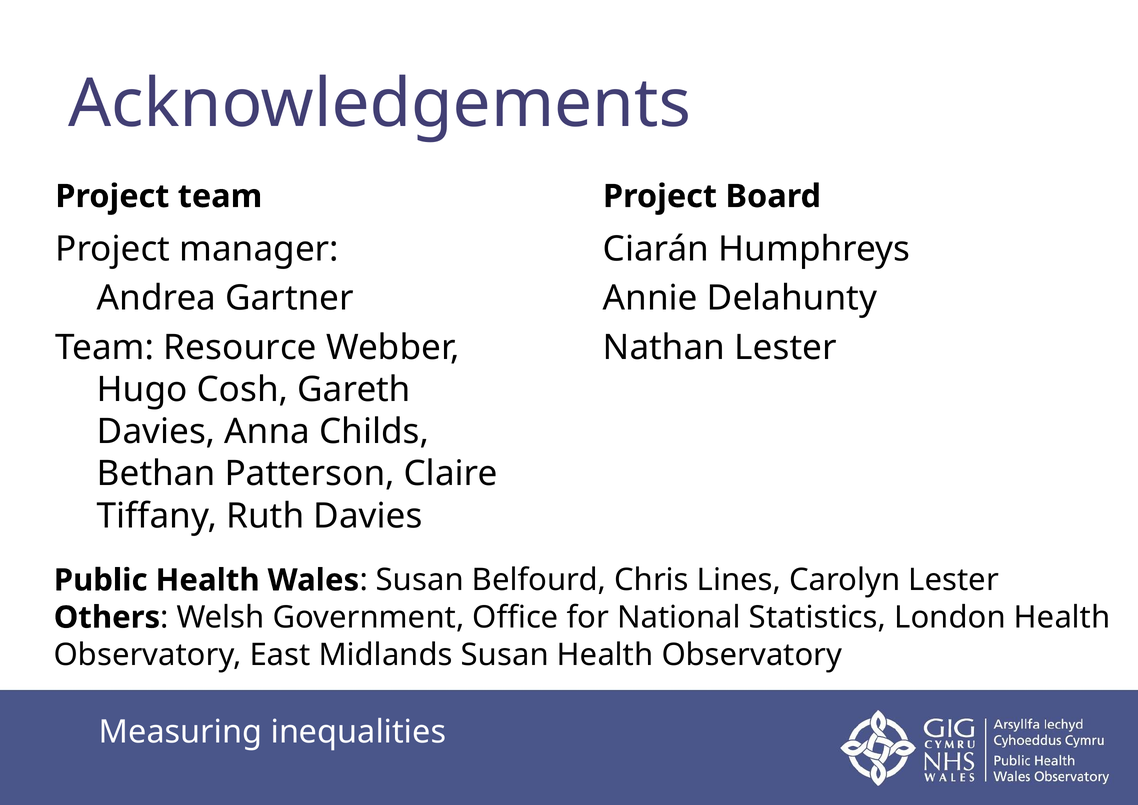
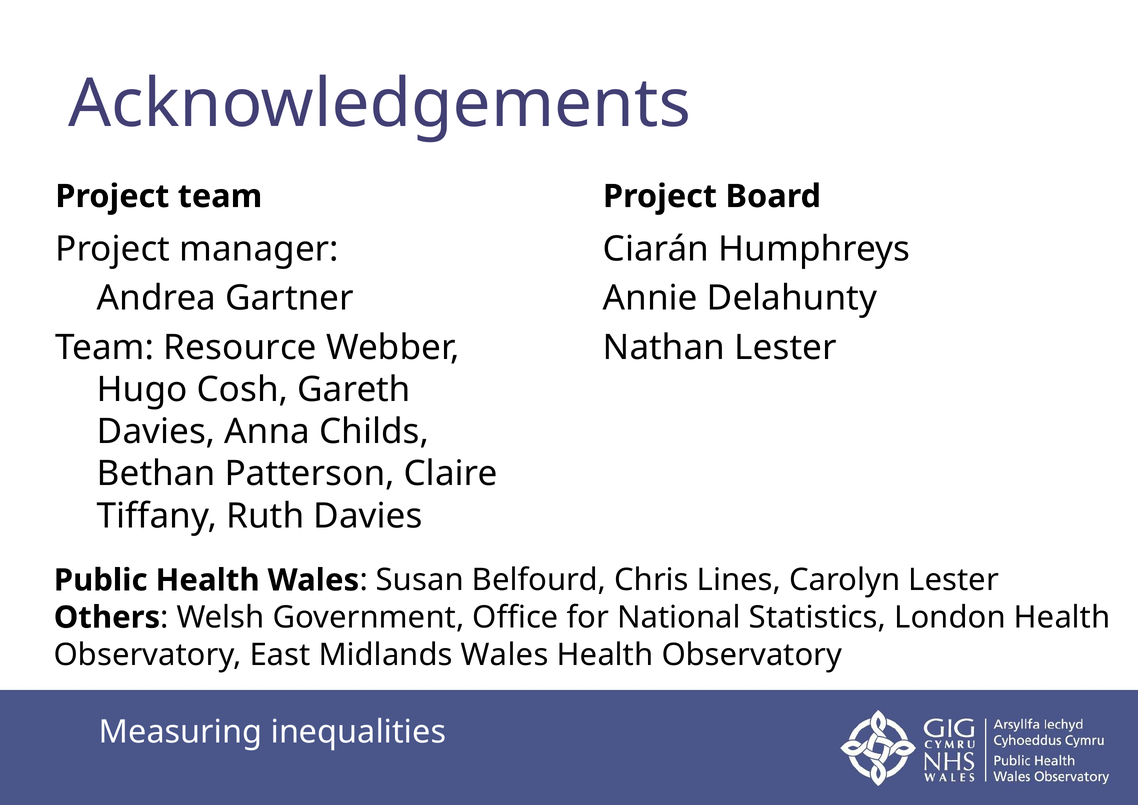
Midlands Susan: Susan -> Wales (505, 655)
